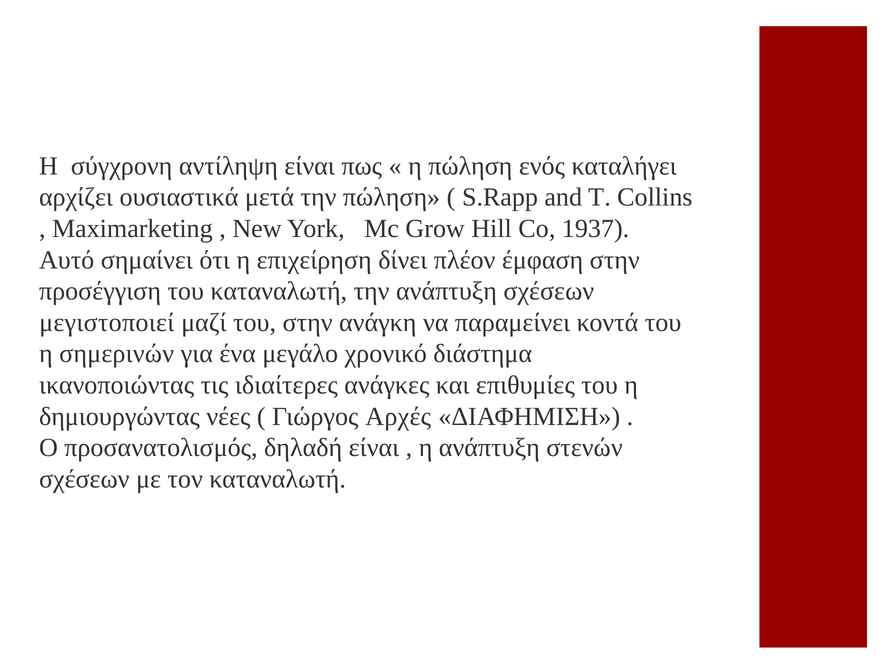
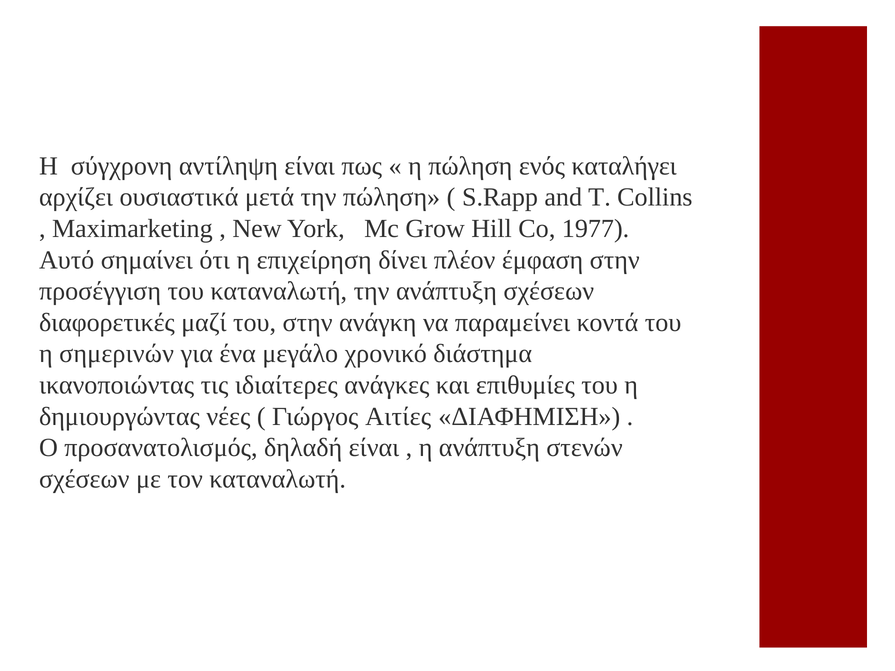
1937: 1937 -> 1977 (596, 229)
μεγιστοποιεί: μεγιστοποιεί -> διαφορετικές (107, 323)
Αρχές: Αρχές -> Αιτίες (398, 417)
